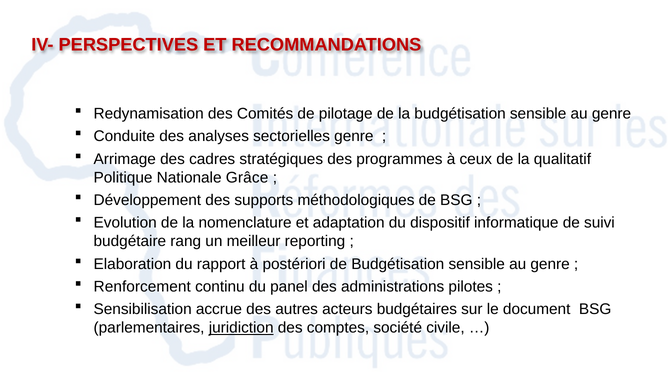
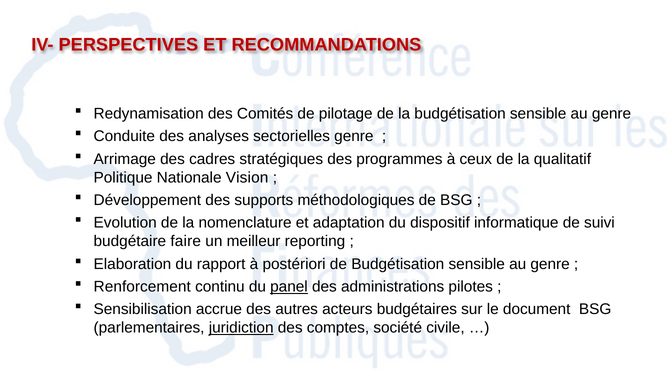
Grâce: Grâce -> Vision (247, 178)
rang: rang -> faire (186, 241)
panel underline: none -> present (289, 287)
